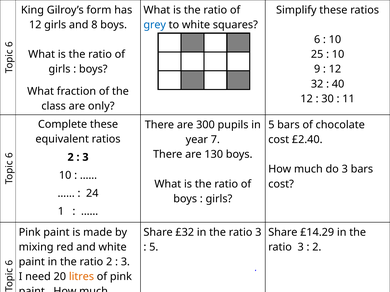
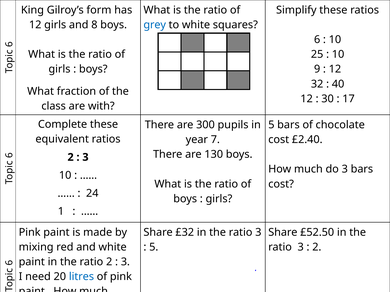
11: 11 -> 17 (349, 99)
only: only -> with (101, 106)
£14.29: £14.29 -> £52.50 (317, 233)
litres colour: orange -> blue (81, 277)
